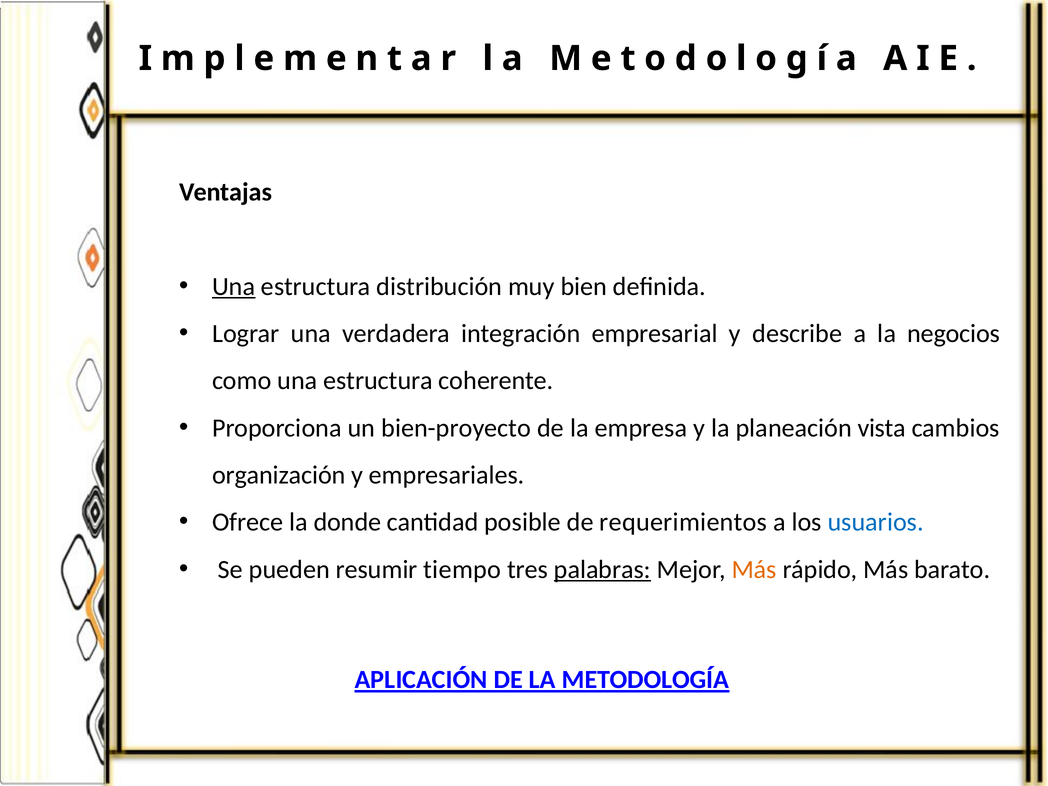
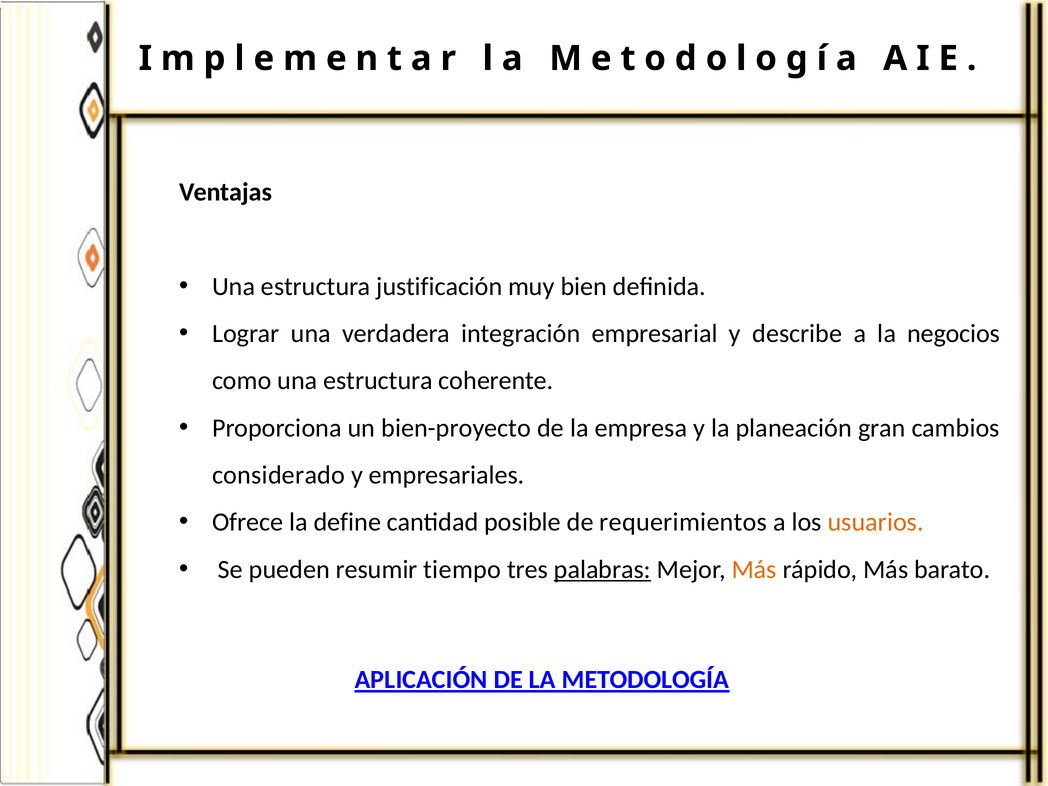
Una underline: present -> none (234, 286)
distribución: distribución -> justificación (439, 286)
vista: vista -> gran (882, 428)
organización: organización -> considerado (279, 475)
donde: donde -> define (347, 522)
usuarios colour: blue -> orange (876, 522)
